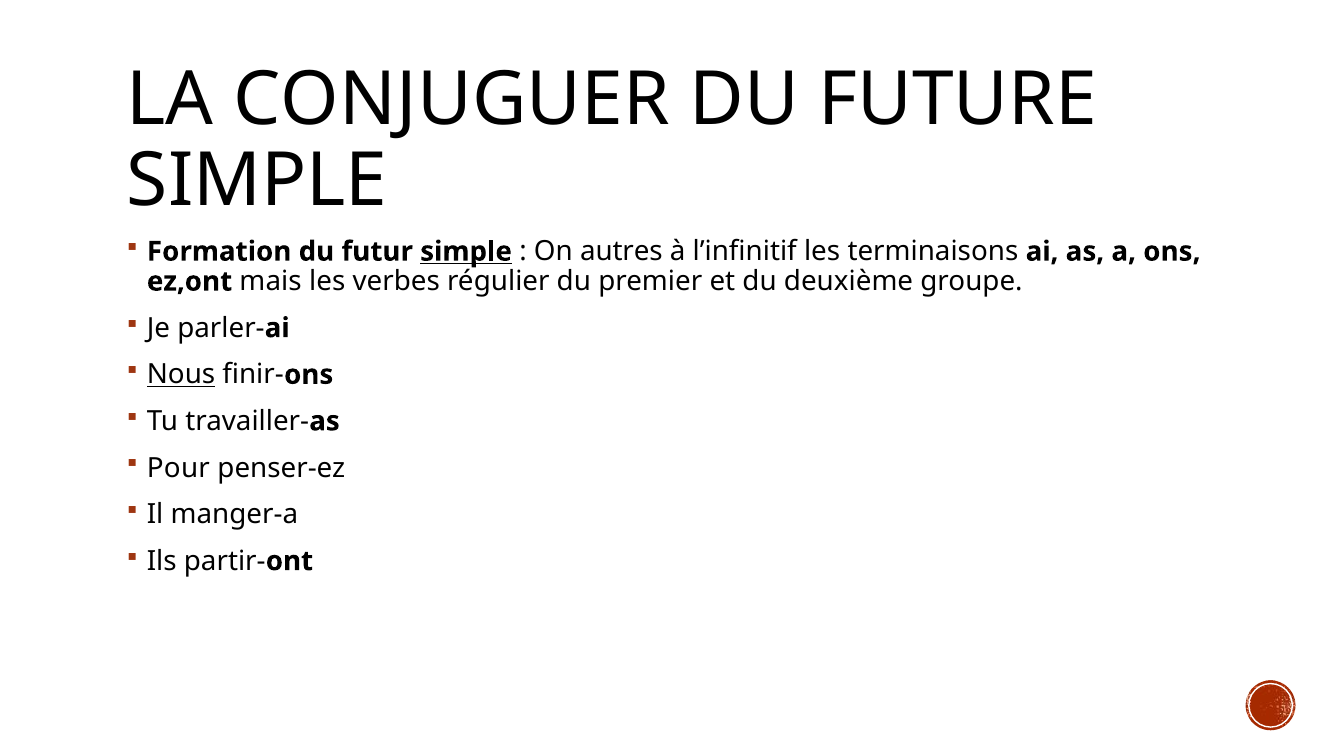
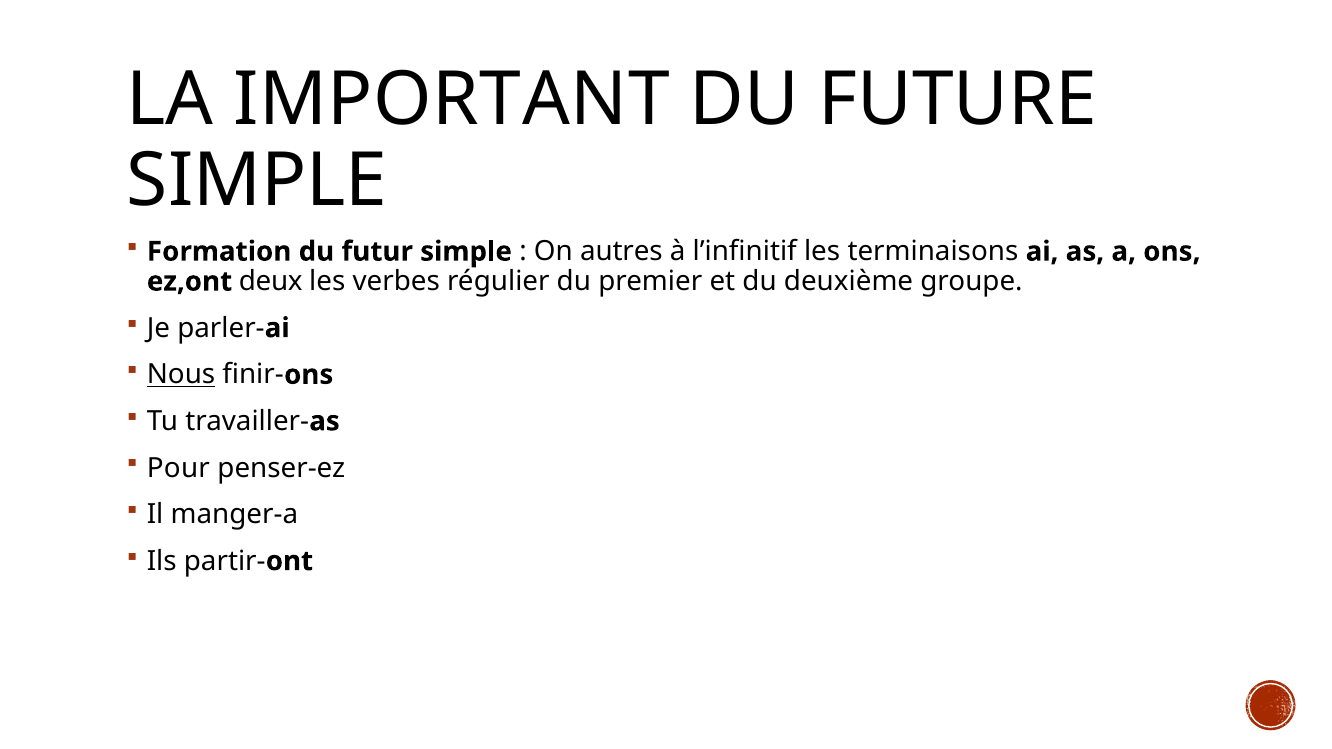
CONJUGUER: CONJUGUER -> IMPORTANT (452, 100)
simple underline: present -> none (466, 252)
mais: mais -> deux (271, 282)
